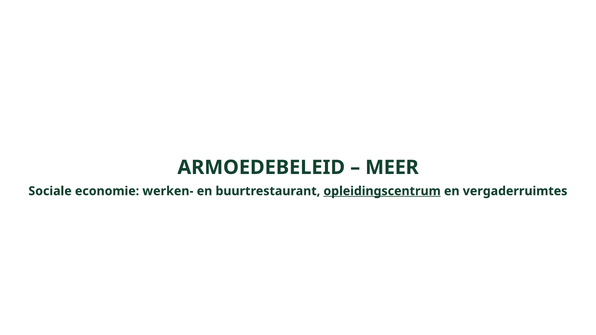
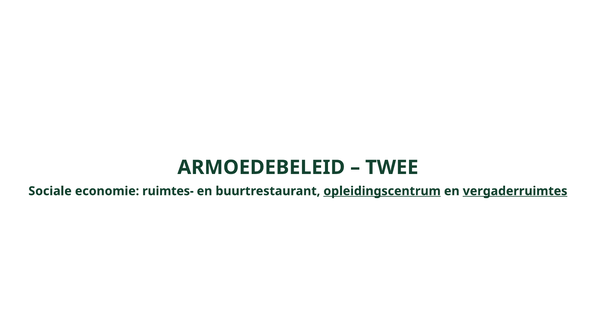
MEER: MEER -> TWEE (392, 168)
werken-: werken- -> ruimtes- (168, 191)
vergaderruimtes underline: none -> present (515, 191)
